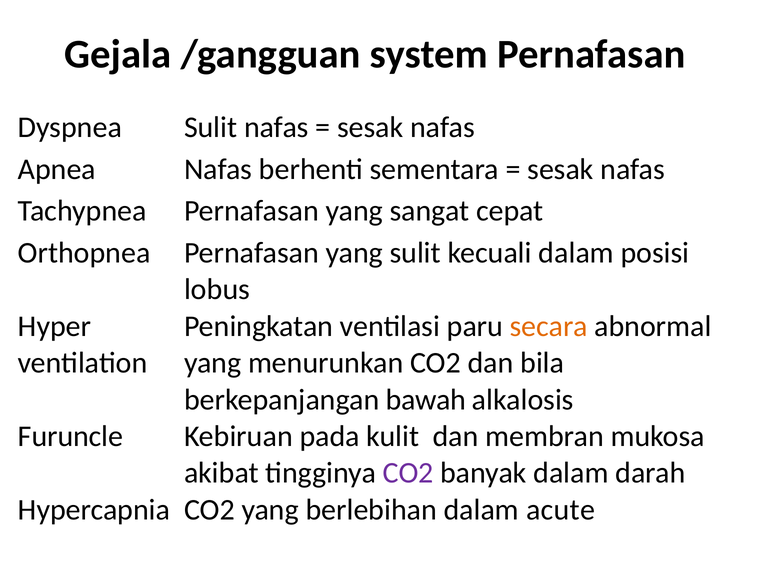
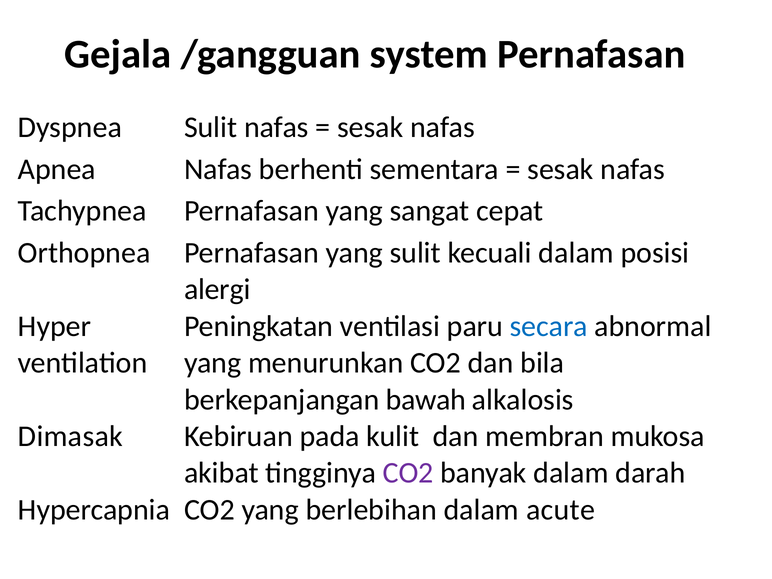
lobus: lobus -> alergi (217, 290)
secara colour: orange -> blue (549, 326)
Furuncle: Furuncle -> Dimasak (70, 436)
